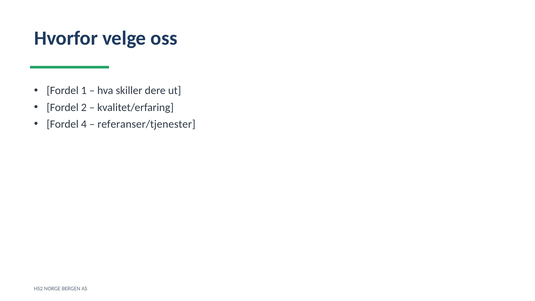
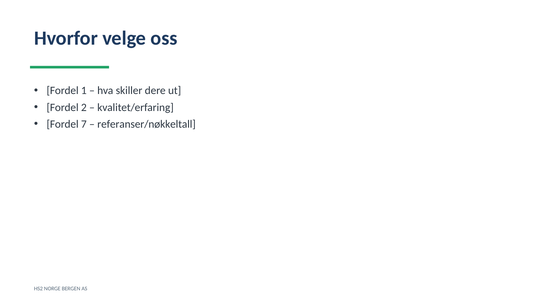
4: 4 -> 7 (84, 124)
referanser/tjenester: referanser/tjenester -> referanser/nøkkeltall (147, 124)
